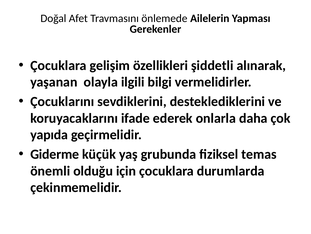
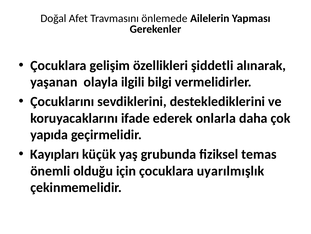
Giderme: Giderme -> Kayıpları (55, 154)
durumlarda: durumlarda -> uyarılmışlık (231, 170)
